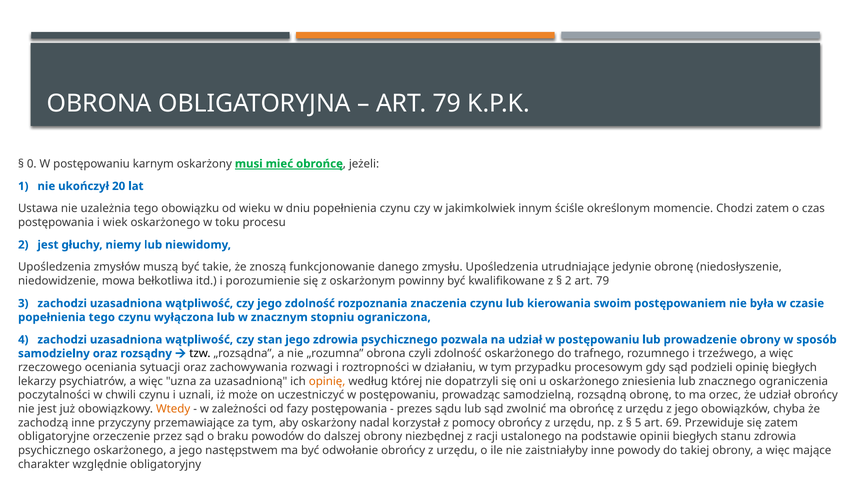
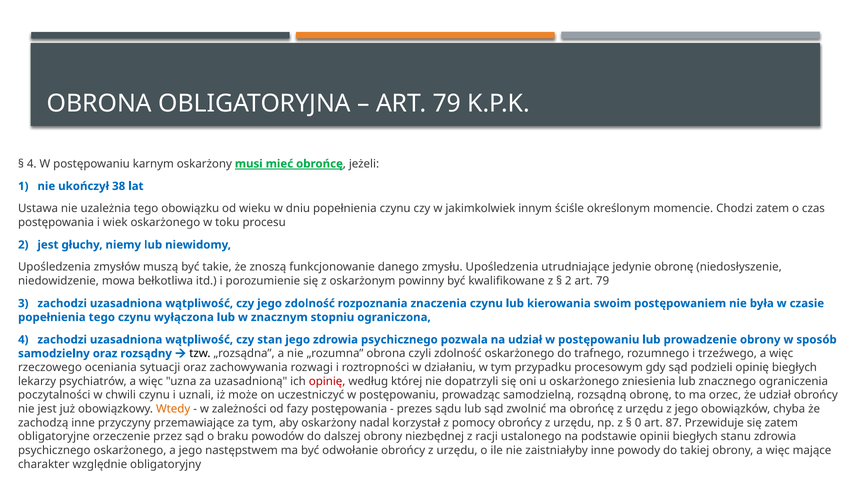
0: 0 -> 4 (32, 164)
20: 20 -> 38 (119, 186)
opinię colour: orange -> red (327, 381)
5: 5 -> 0 (638, 422)
69: 69 -> 87 (674, 422)
